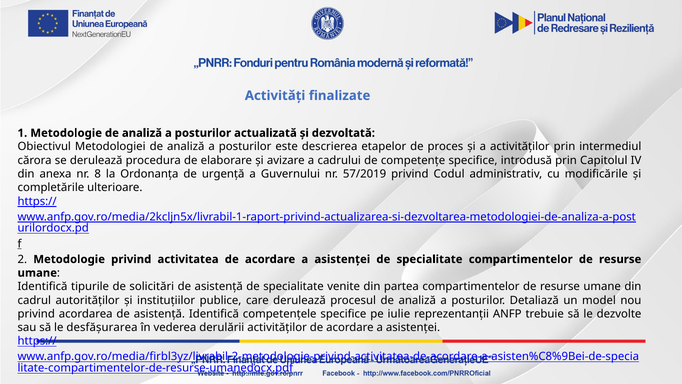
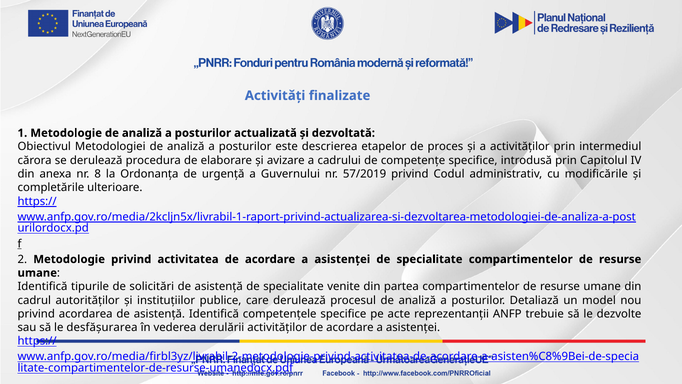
iulie: iulie -> acte (399, 314)
